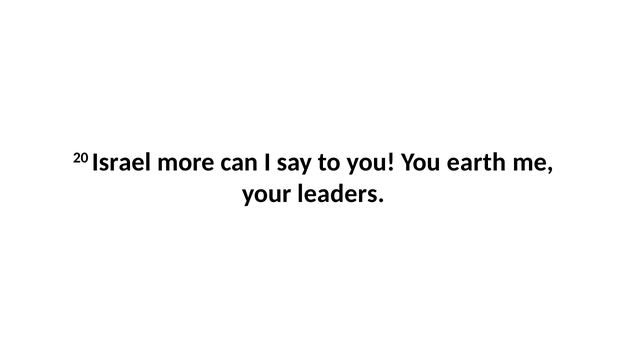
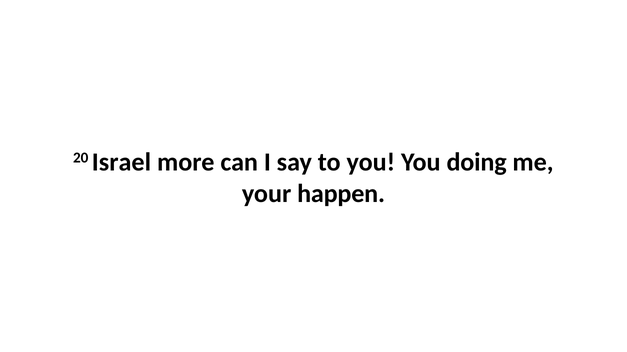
earth: earth -> doing (477, 162)
leaders: leaders -> happen (341, 194)
